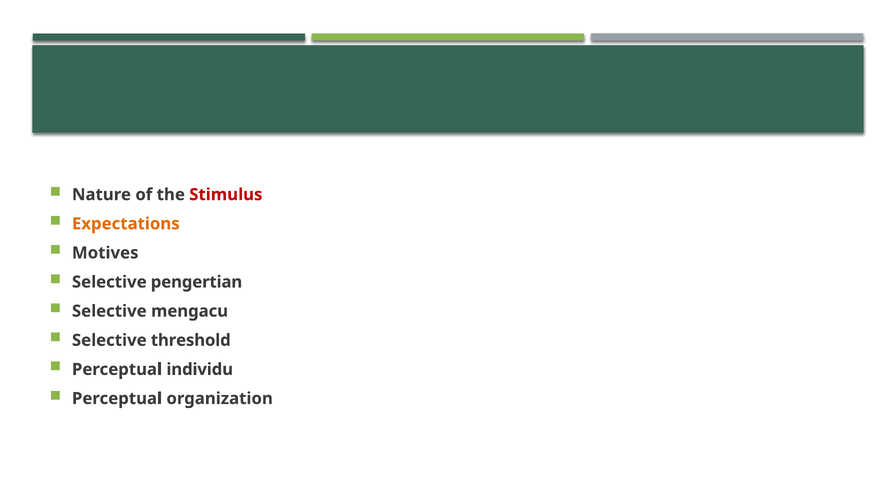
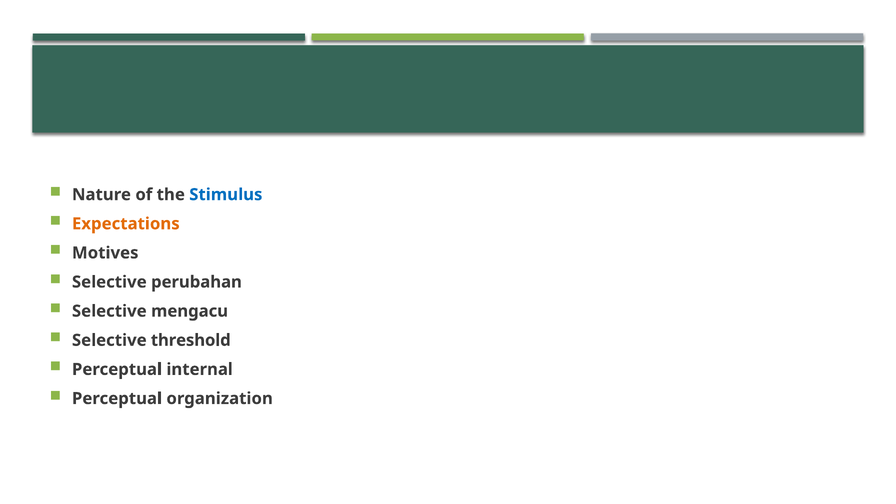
Stimulus colour: red -> blue (226, 195)
pengertian: pengertian -> perubahan (196, 282)
individu: individu -> internal (200, 369)
